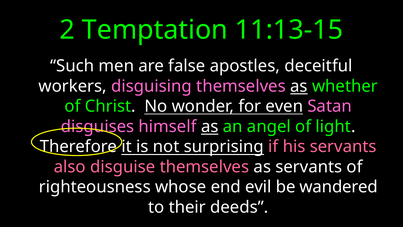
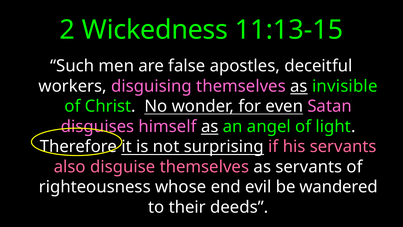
Temptation: Temptation -> Wickedness (155, 30)
whether: whether -> invisible (345, 86)
